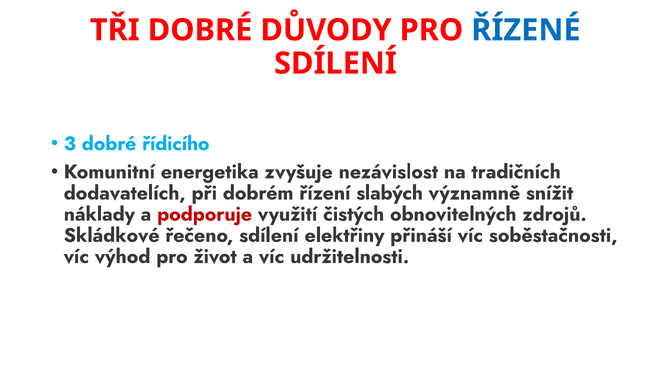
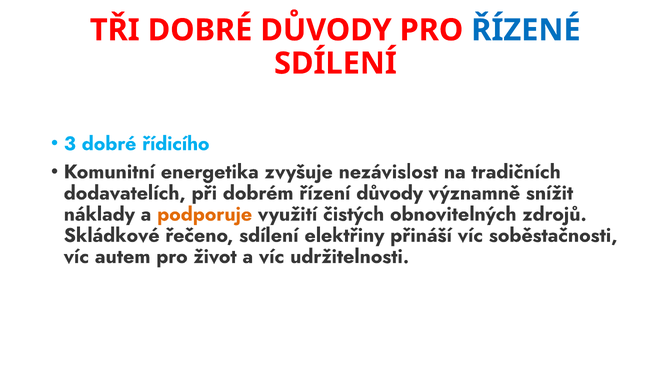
řízení slabých: slabých -> důvody (390, 193)
podporuje colour: red -> orange (205, 214)
výhod: výhod -> autem (123, 256)
